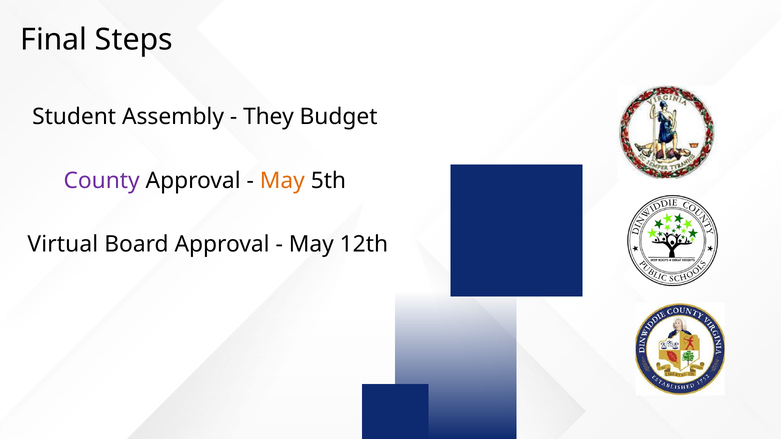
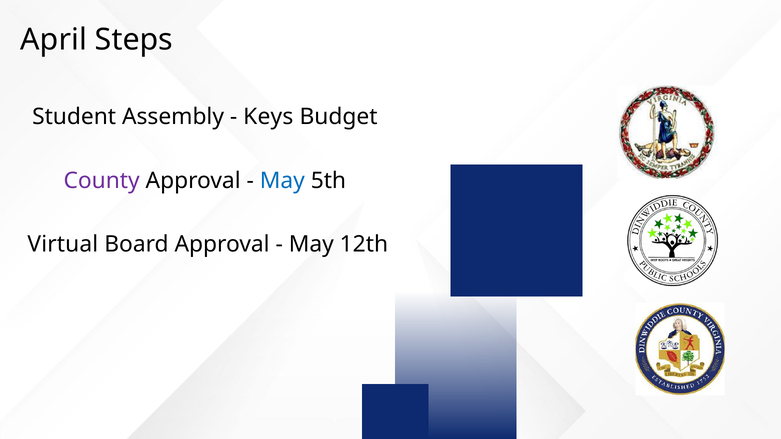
Final: Final -> April (54, 40)
They: They -> Keys (268, 117)
May colour: orange -> blue (282, 181)
